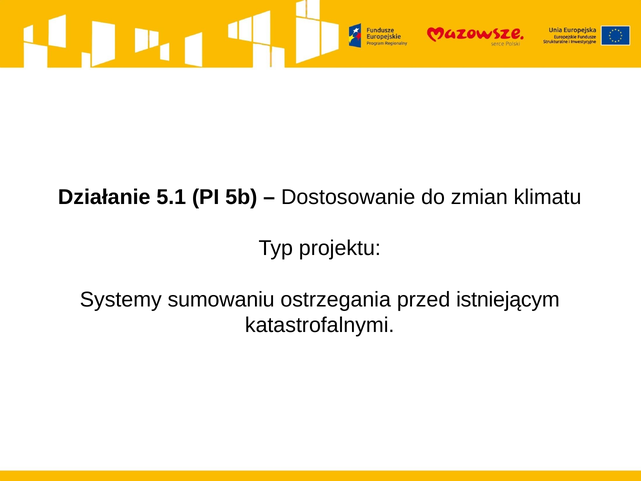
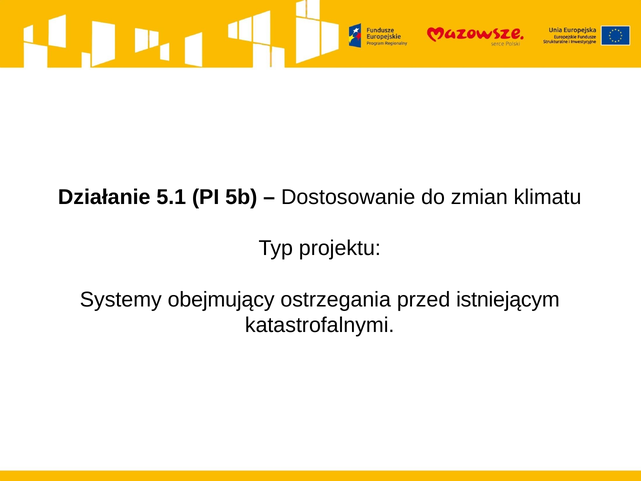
sumowaniu: sumowaniu -> obejmujący (221, 300)
